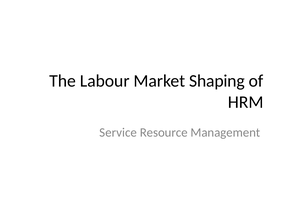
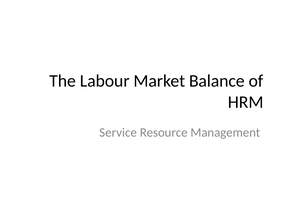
Shaping: Shaping -> Balance (217, 81)
